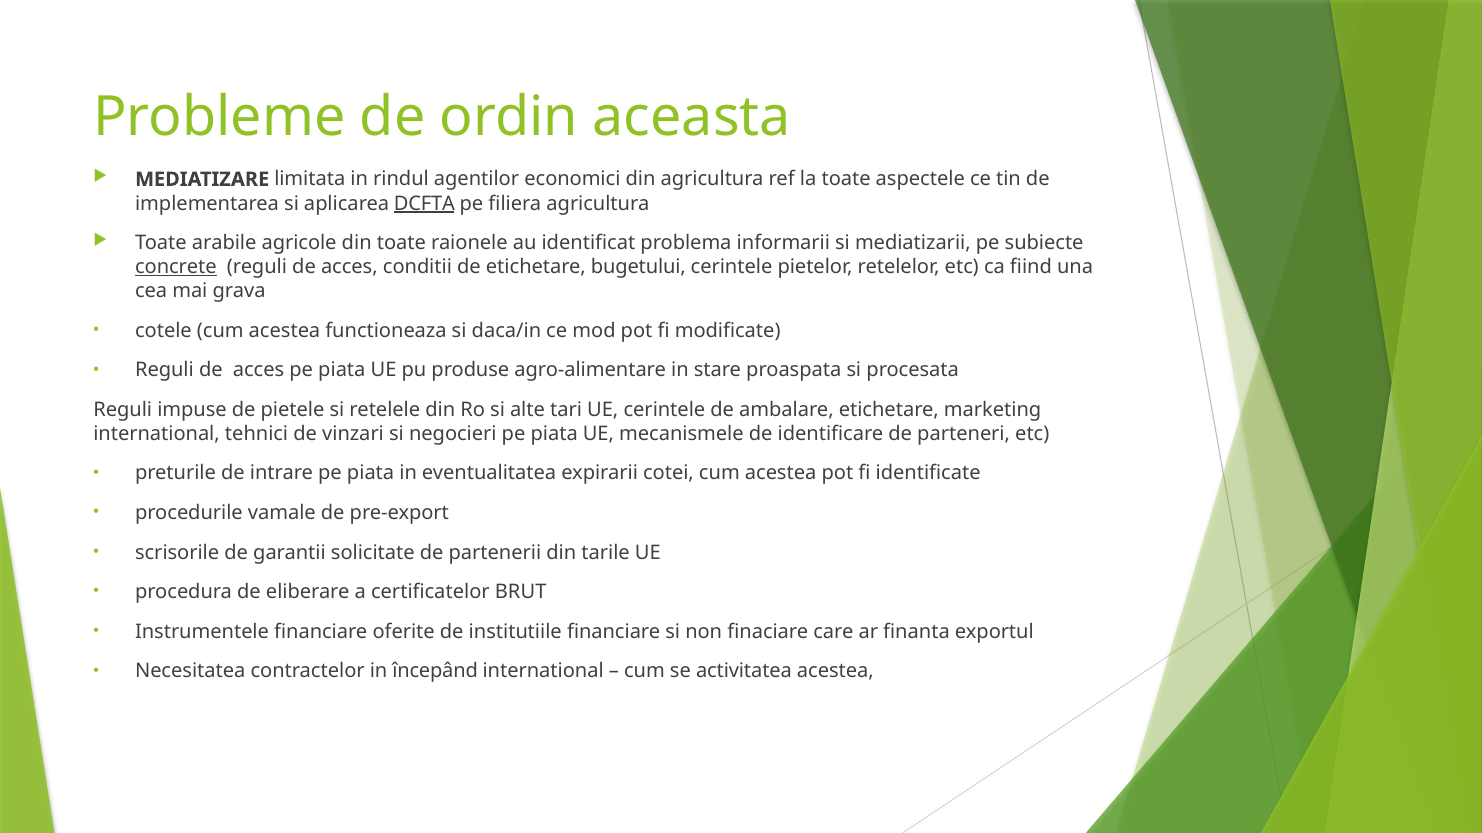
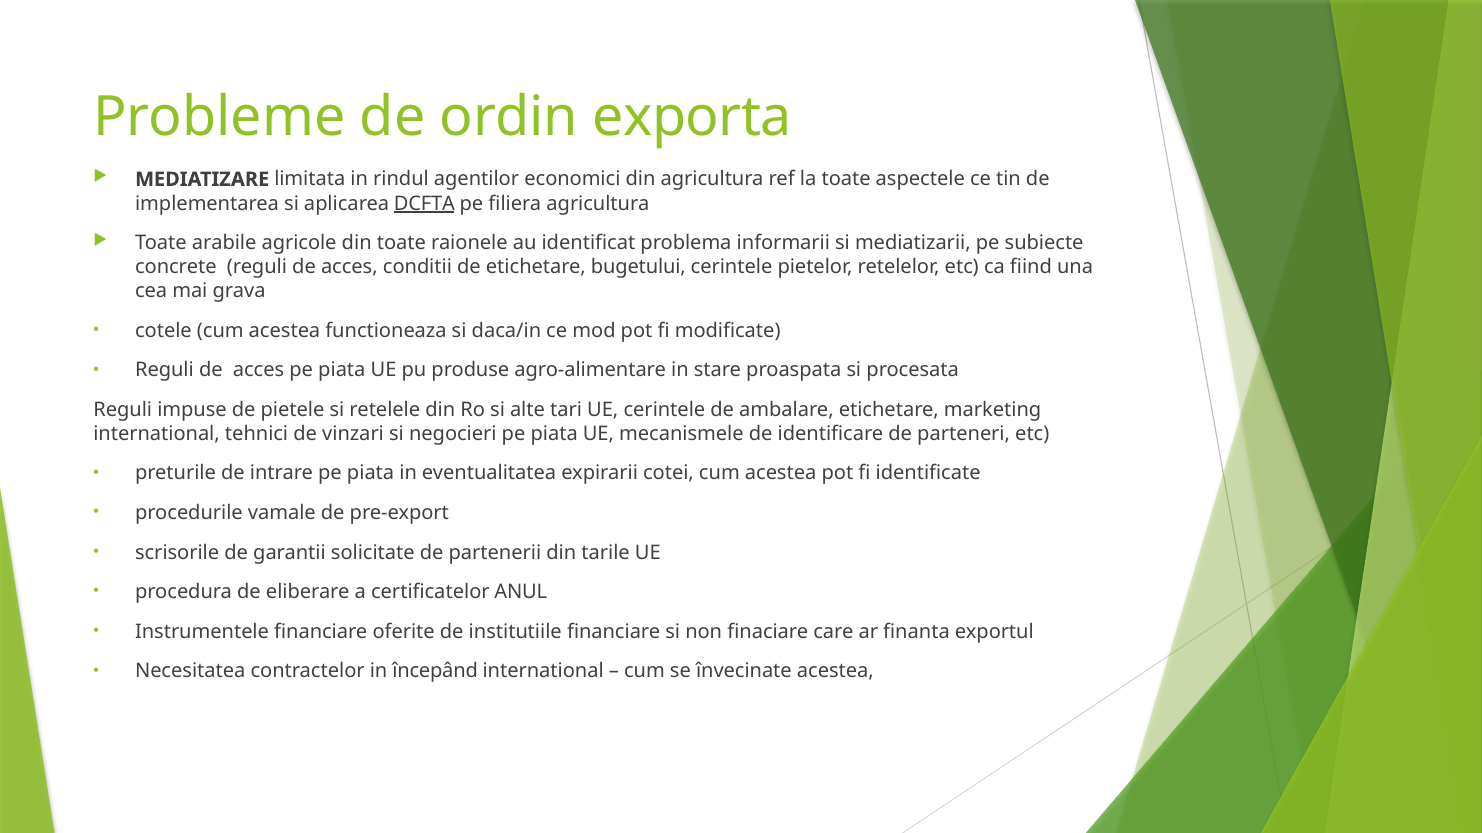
aceasta: aceasta -> exporta (692, 117)
concrete underline: present -> none (176, 267)
BRUT: BRUT -> ANUL (521, 592)
activitatea: activitatea -> învecinate (744, 671)
